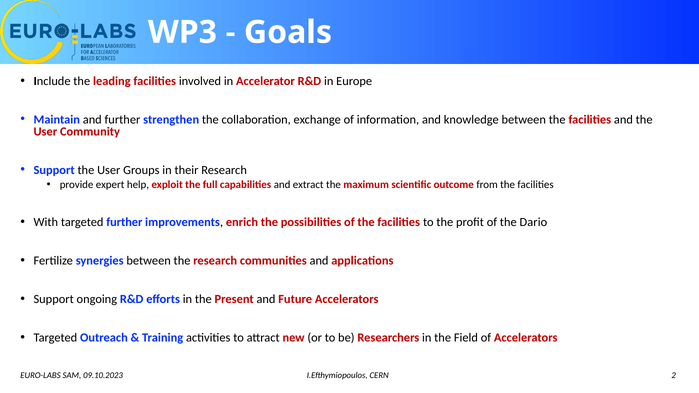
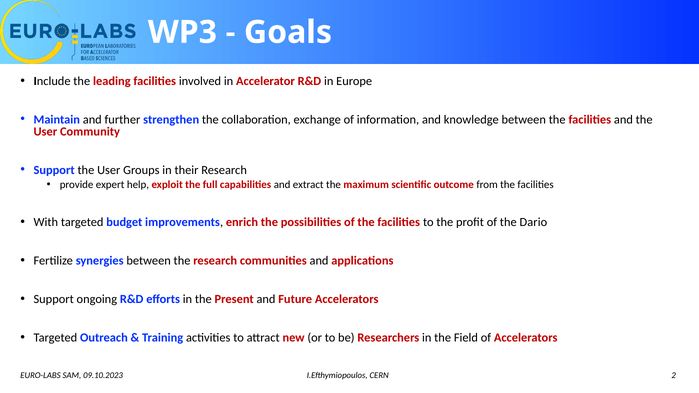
targeted further: further -> budget (124, 222)
